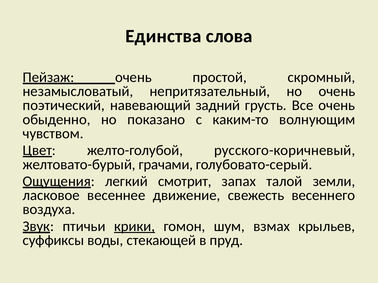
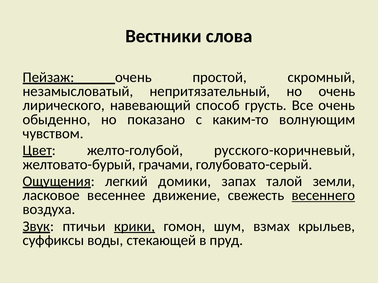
Единства: Единства -> Вестники (163, 36)
поэтический: поэтический -> лирического (64, 106)
задний: задний -> способ (218, 106)
смотрит: смотрит -> домики (185, 182)
весеннего underline: none -> present (323, 196)
